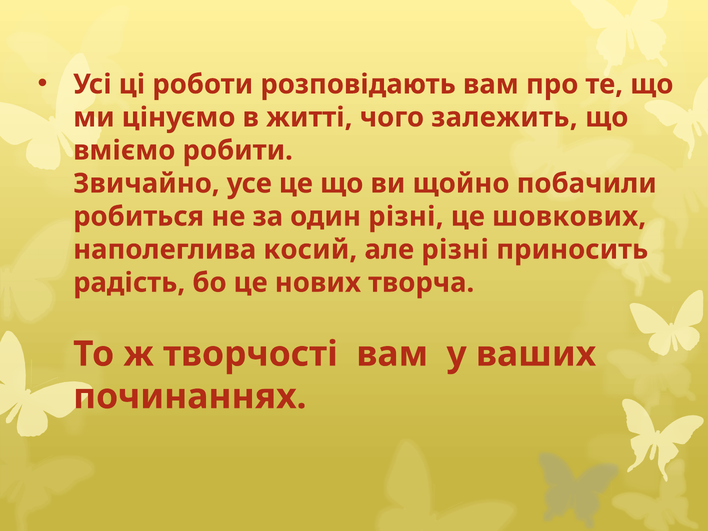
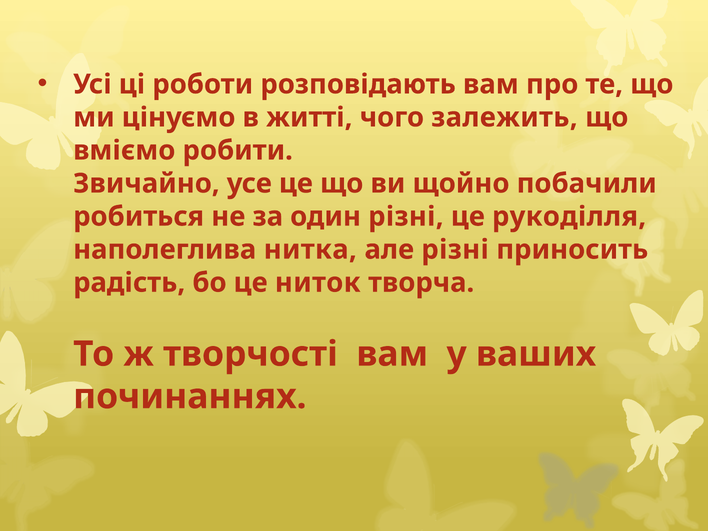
шовкових: шовкових -> рукоділля (569, 217)
косий: косий -> нитка (310, 250)
нових: нових -> ниток (318, 283)
